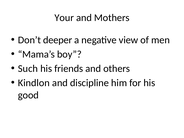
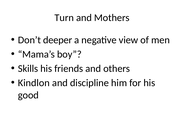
Your: Your -> Turn (64, 18)
Such: Such -> Skills (28, 69)
